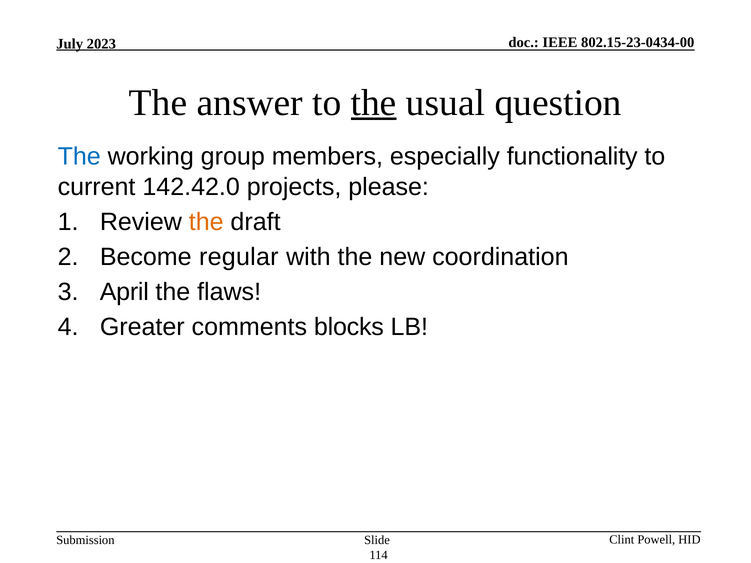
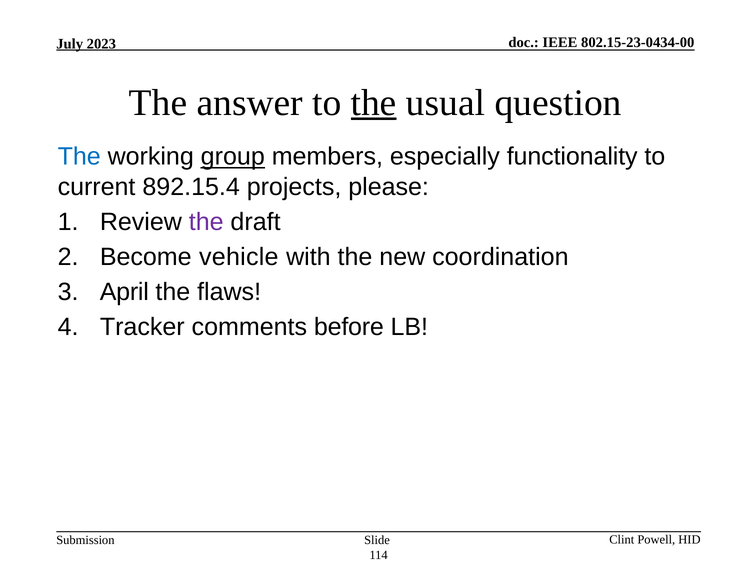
group underline: none -> present (233, 157)
142.42.0: 142.42.0 -> 892.15.4 (191, 187)
the colour: orange -> purple (206, 222)
regular: regular -> vehicle (239, 257)
Greater: Greater -> Tracker (142, 327)
blocks: blocks -> before (349, 327)
